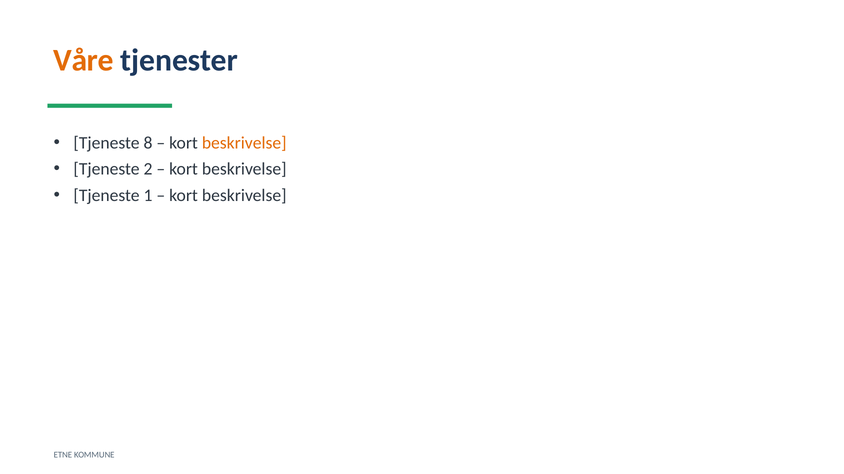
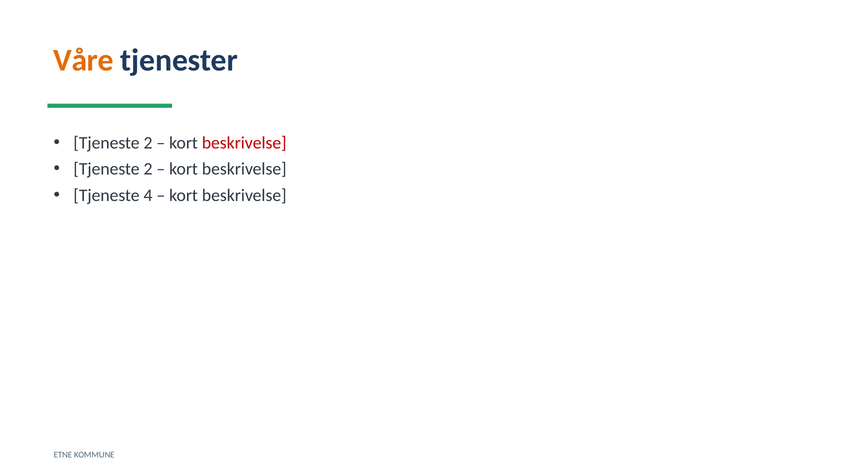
8: 8 -> 2 (148, 143)
beskrivelse colour: orange -> red (244, 143)
1: 1 -> 4 (148, 196)
